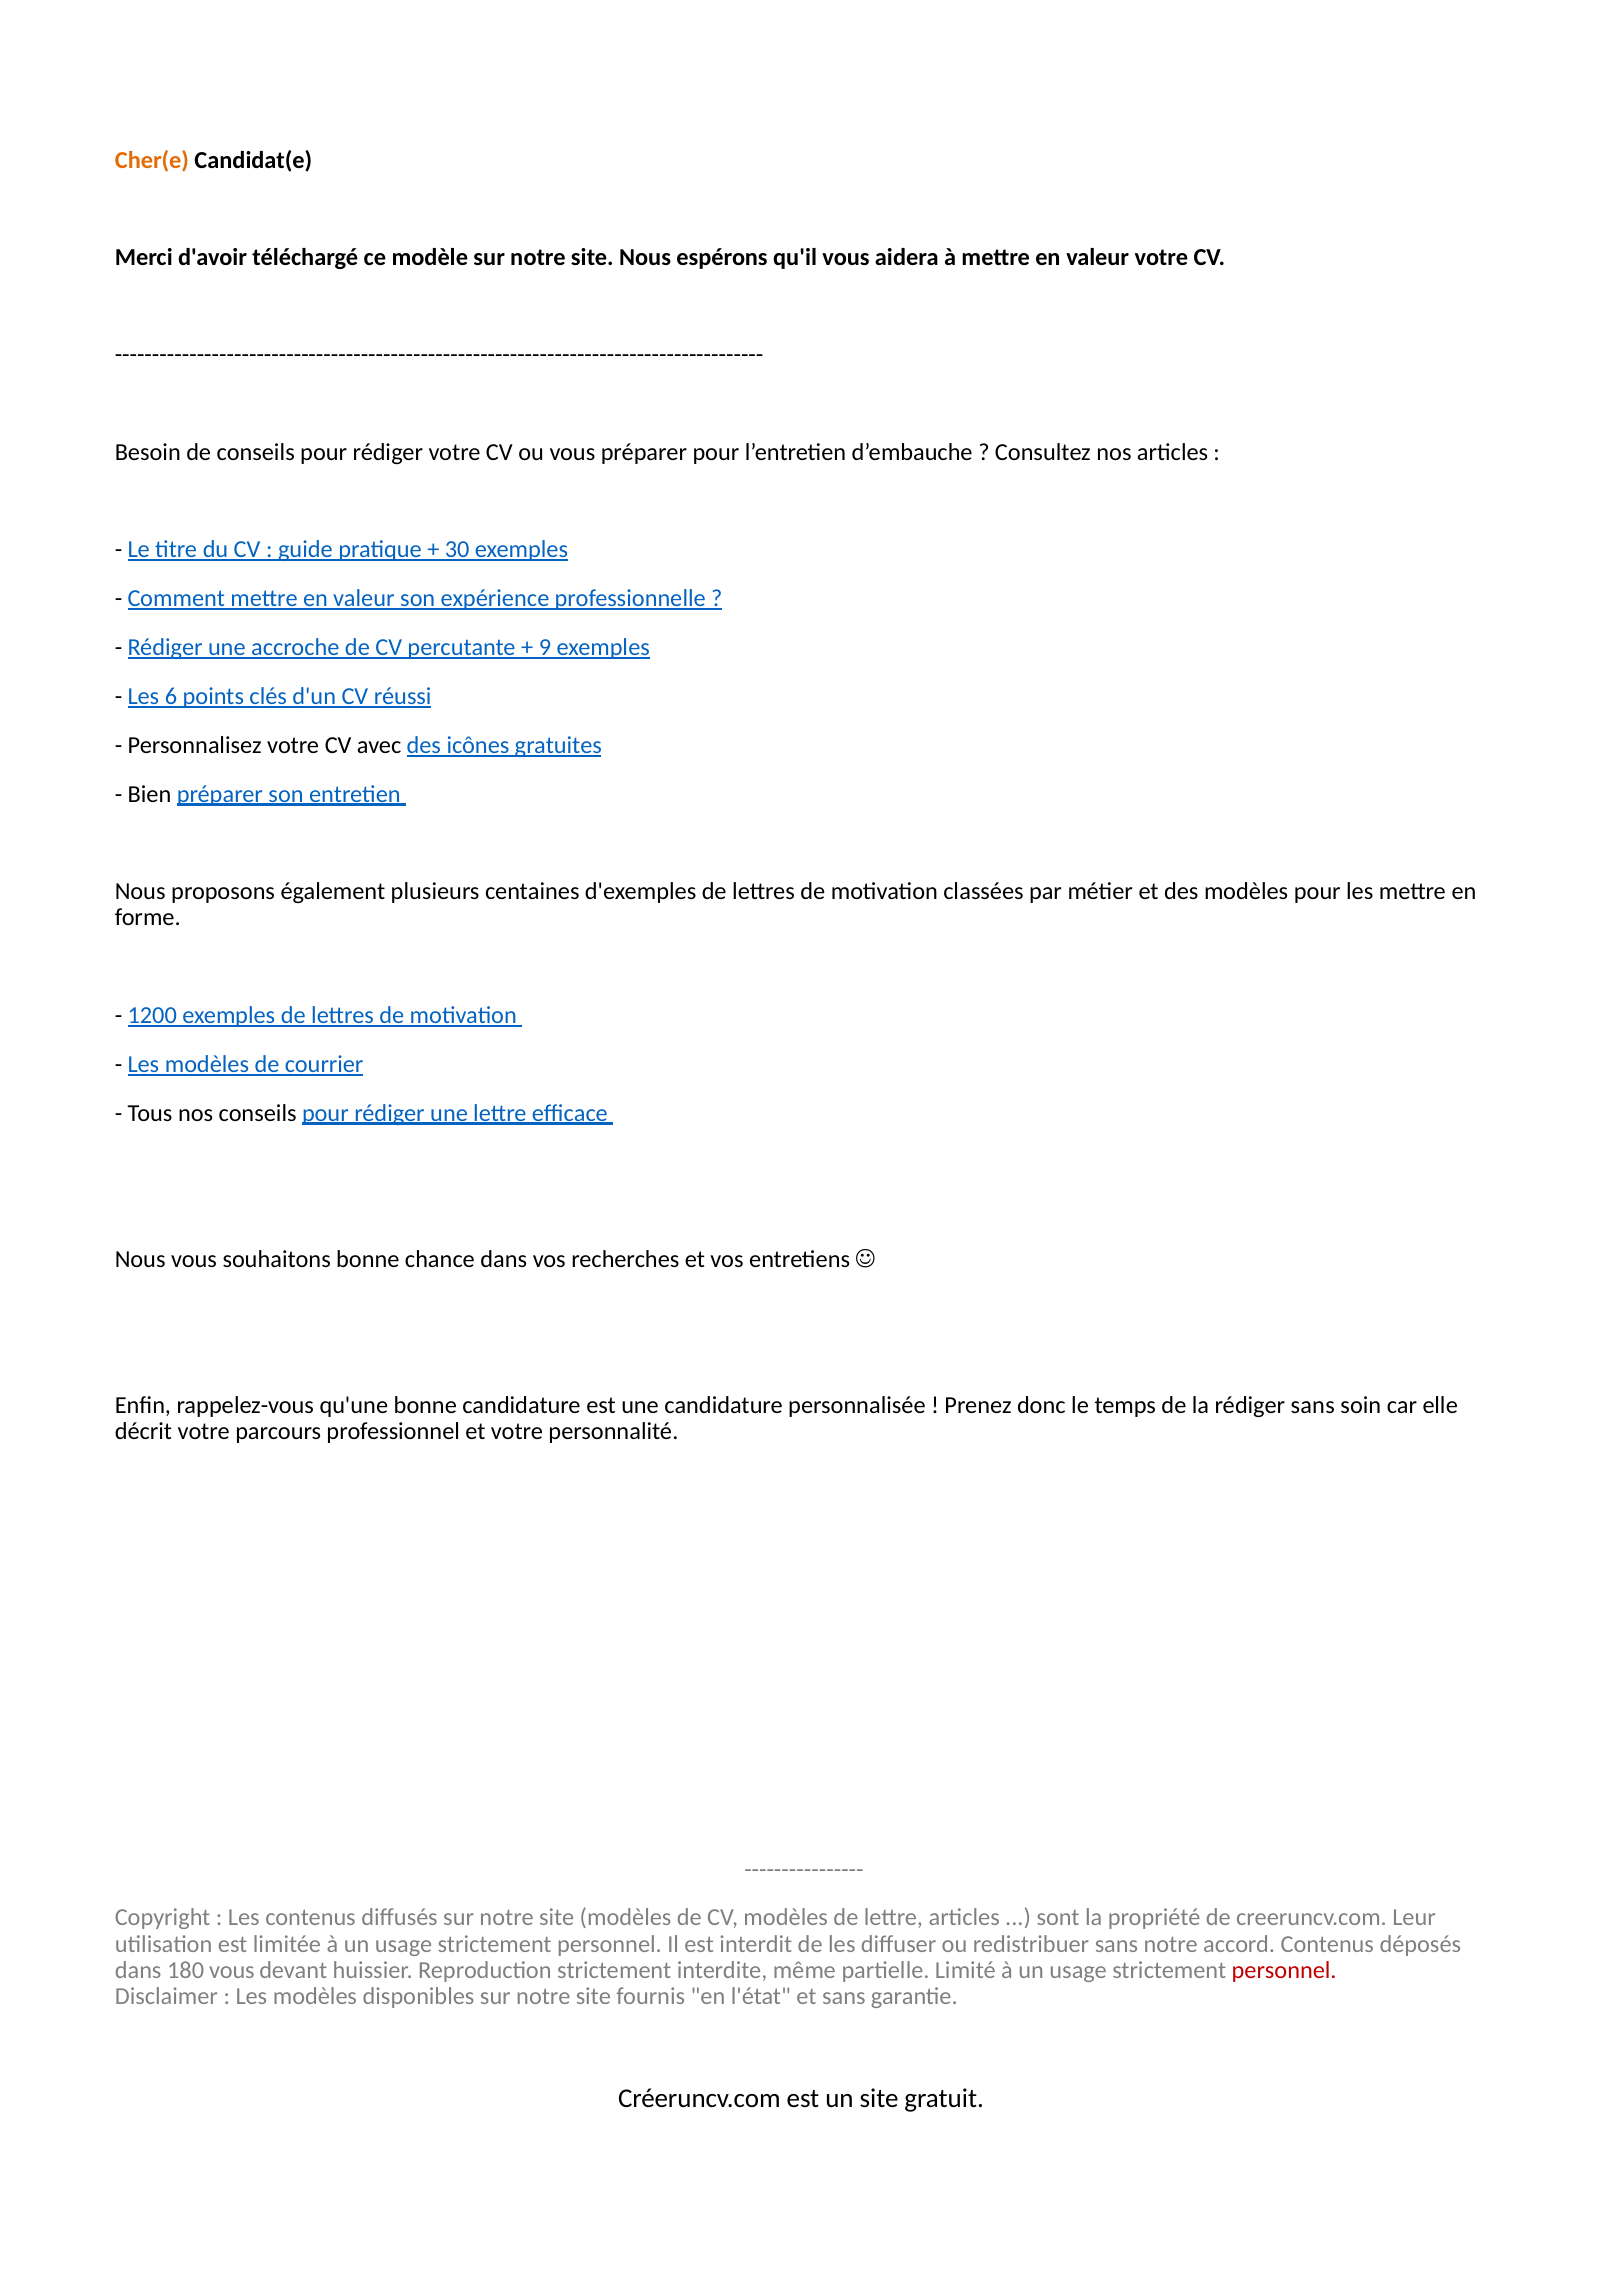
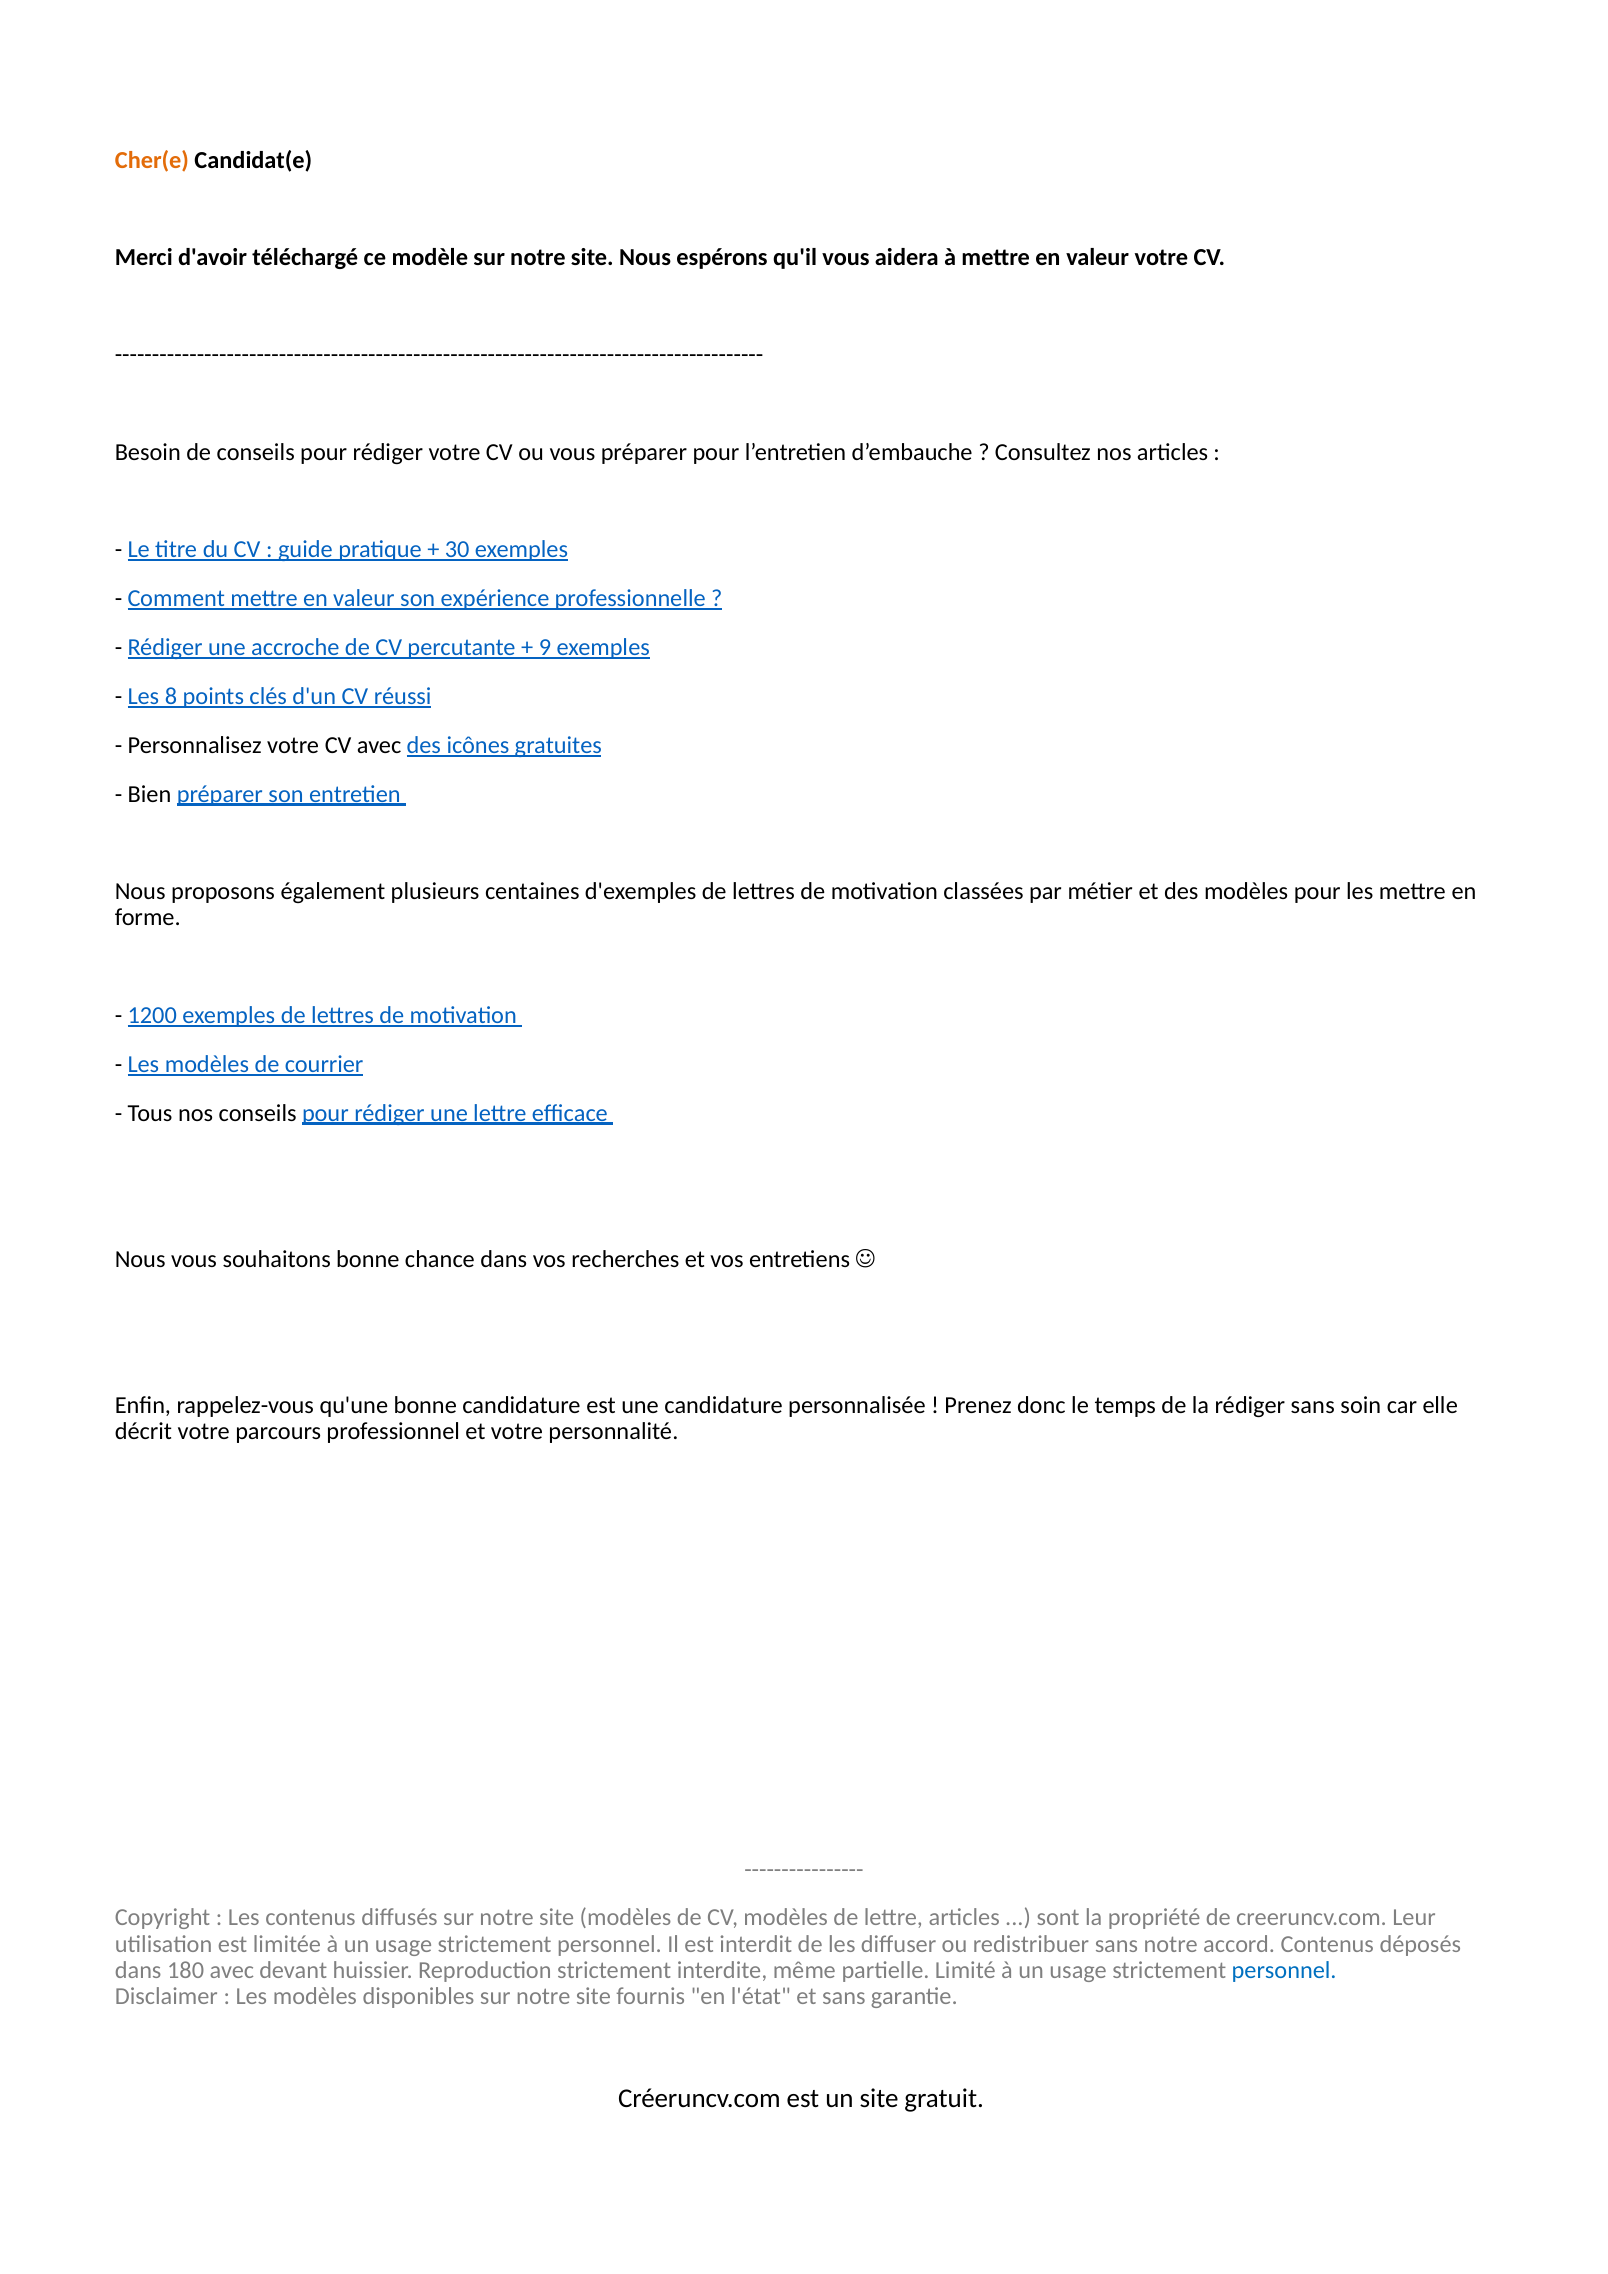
6: 6 -> 8 (171, 696)
180 vous: vous -> avec (232, 1971)
personnel colour: red -> blue (1284, 1971)
